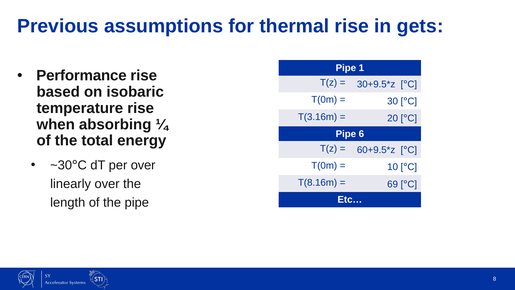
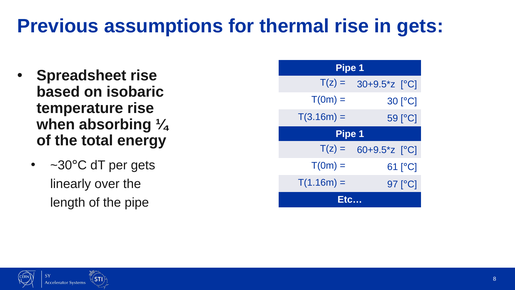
Performance: Performance -> Spreadsheet (81, 76)
20: 20 -> 59 (393, 118)
6: 6 -> 1 (361, 134)
per over: over -> gets (143, 165)
10: 10 -> 61 (393, 167)
T(8.16m: T(8.16m -> T(1.16m (318, 182)
69: 69 -> 97 (393, 184)
